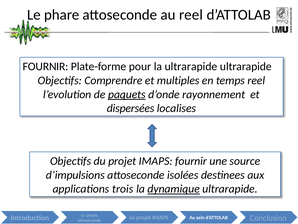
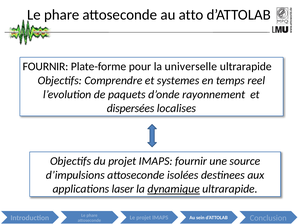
au reel: reel -> atto (191, 15)
la ultrarapide: ultrarapide -> universelle (191, 66)
multiples: multiples -> systemes (178, 80)
paquets underline: present -> none (127, 94)
trois: trois -> laser (123, 189)
